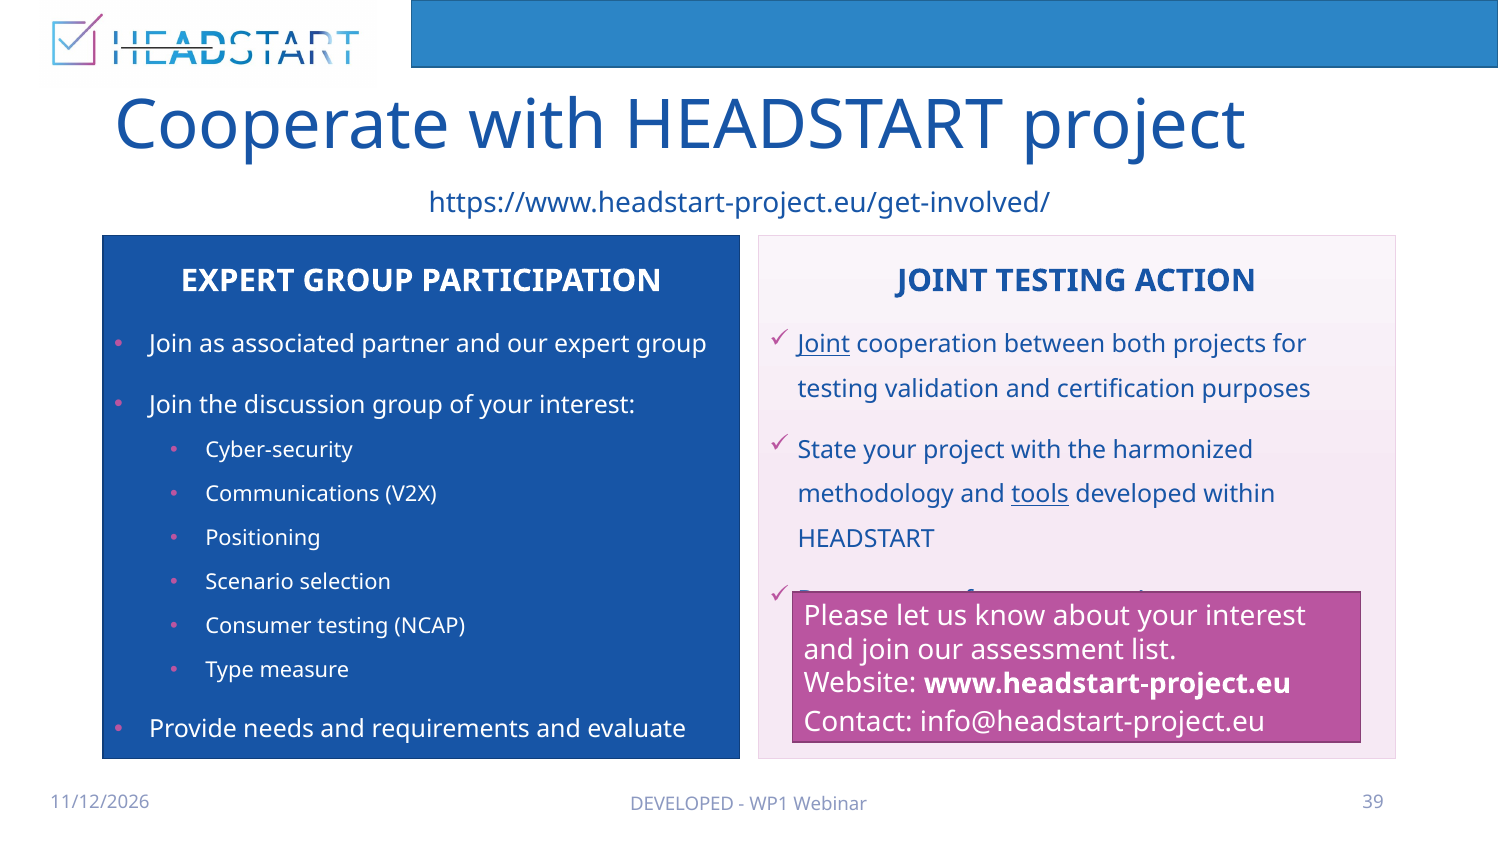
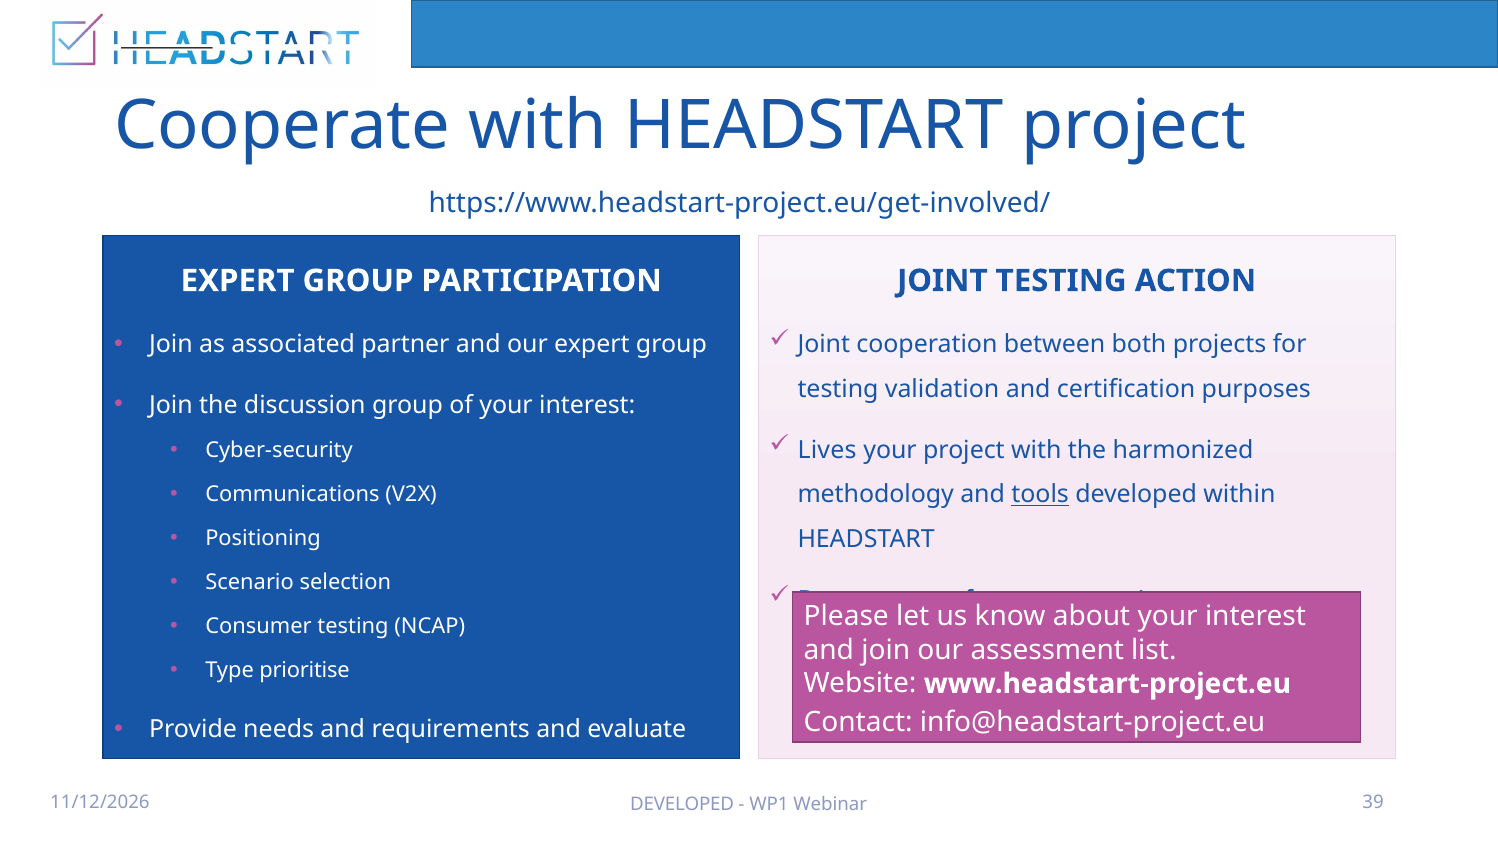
Joint underline: present -> none (824, 345)
State: State -> Lives (827, 450)
measure: measure -> prioritise (305, 671)
